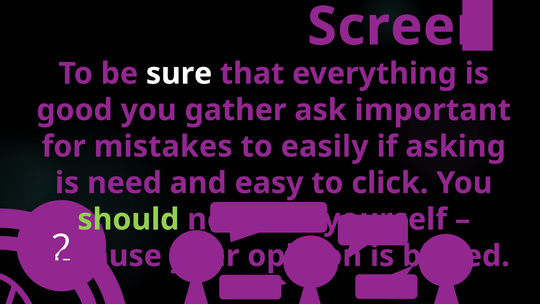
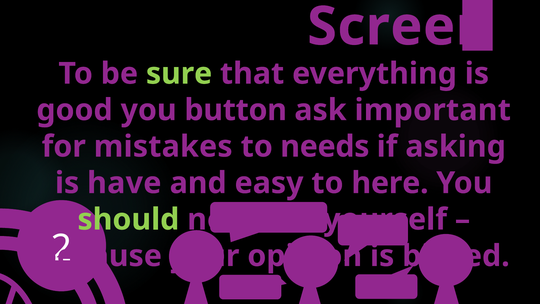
sure colour: white -> light green (179, 74)
gather: gather -> button (236, 110)
easily: easily -> needs (325, 146)
need: need -> have (124, 183)
click: click -> here (390, 183)
